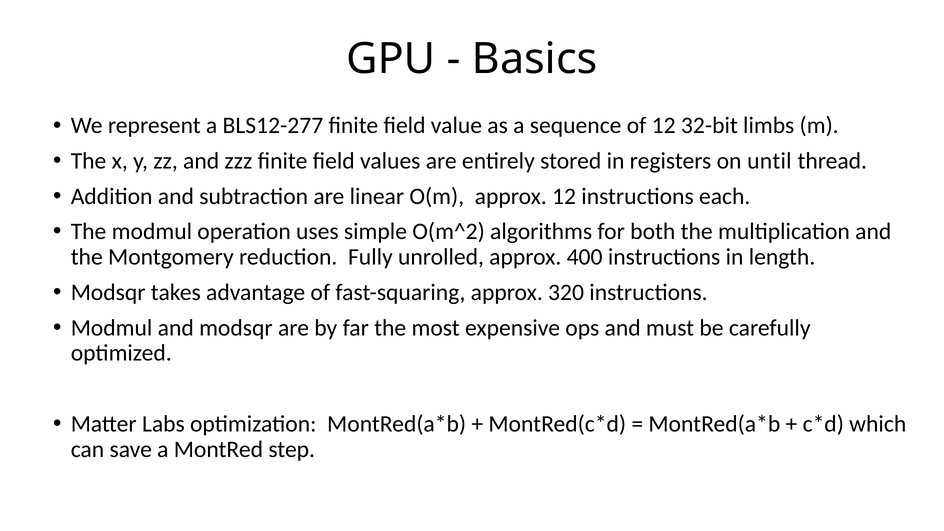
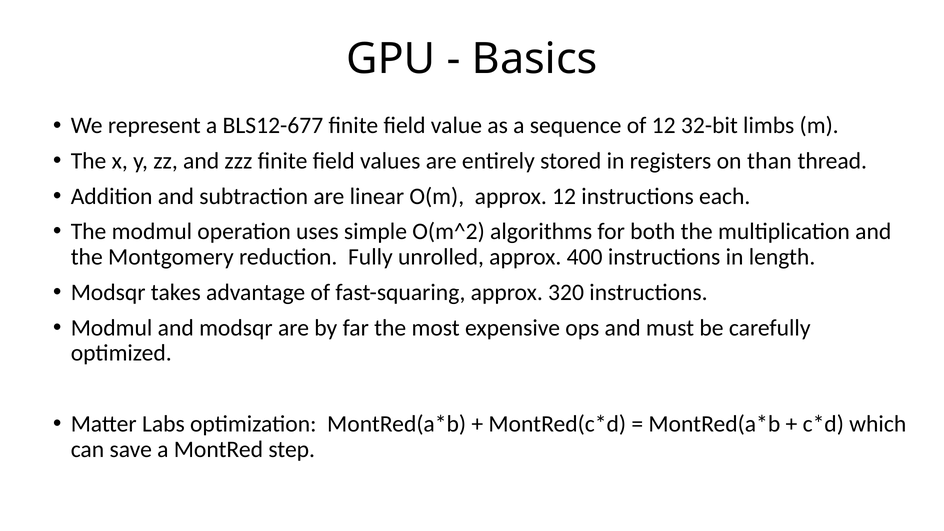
BLS12-277: BLS12-277 -> BLS12-677 (273, 126)
until: until -> than (769, 161)
